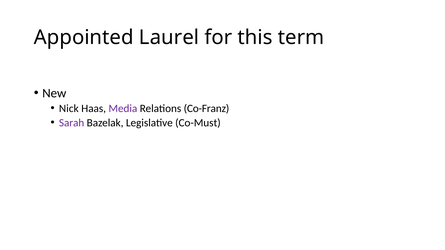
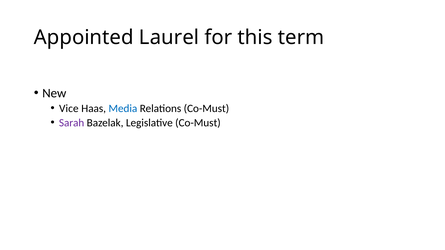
Nick: Nick -> Vice (69, 109)
Media colour: purple -> blue (123, 109)
Relations Co-Franz: Co-Franz -> Co-Must (206, 109)
